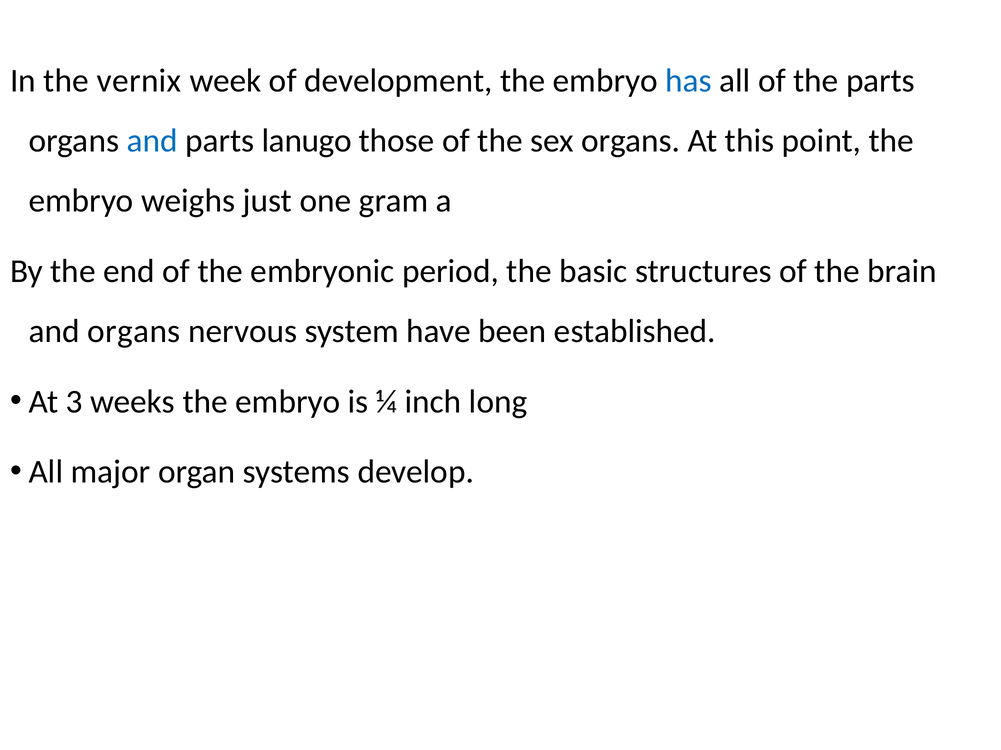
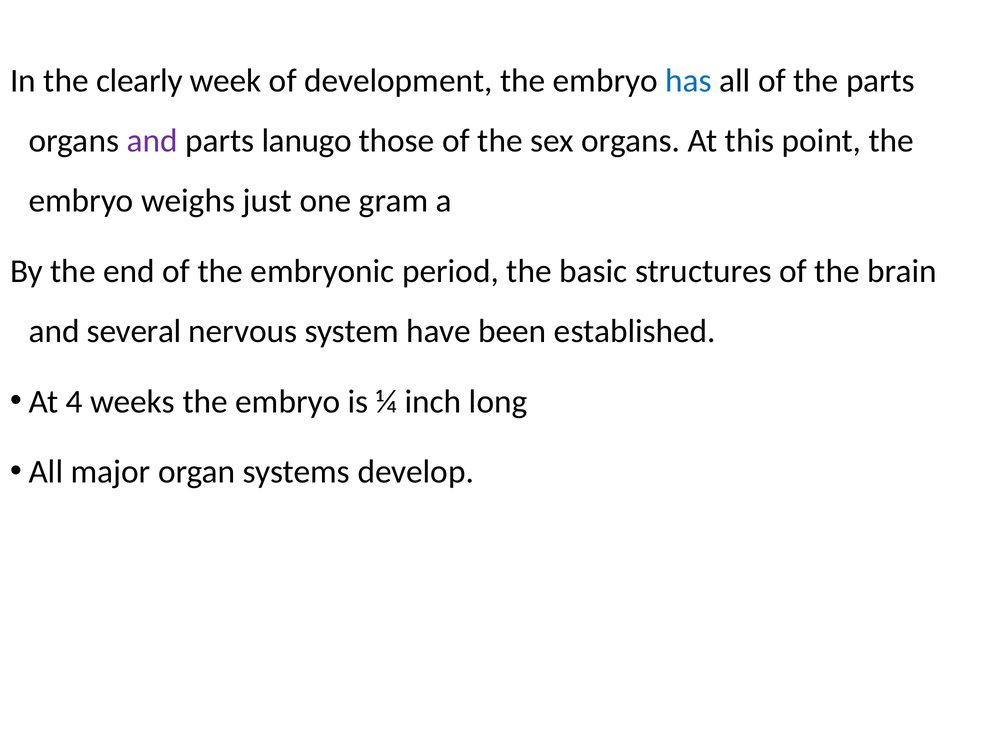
vernix: vernix -> clearly (139, 81)
and colour: blue -> purple (152, 141)
and organs: organs -> several (134, 331)
3: 3 -> 4 (74, 402)
